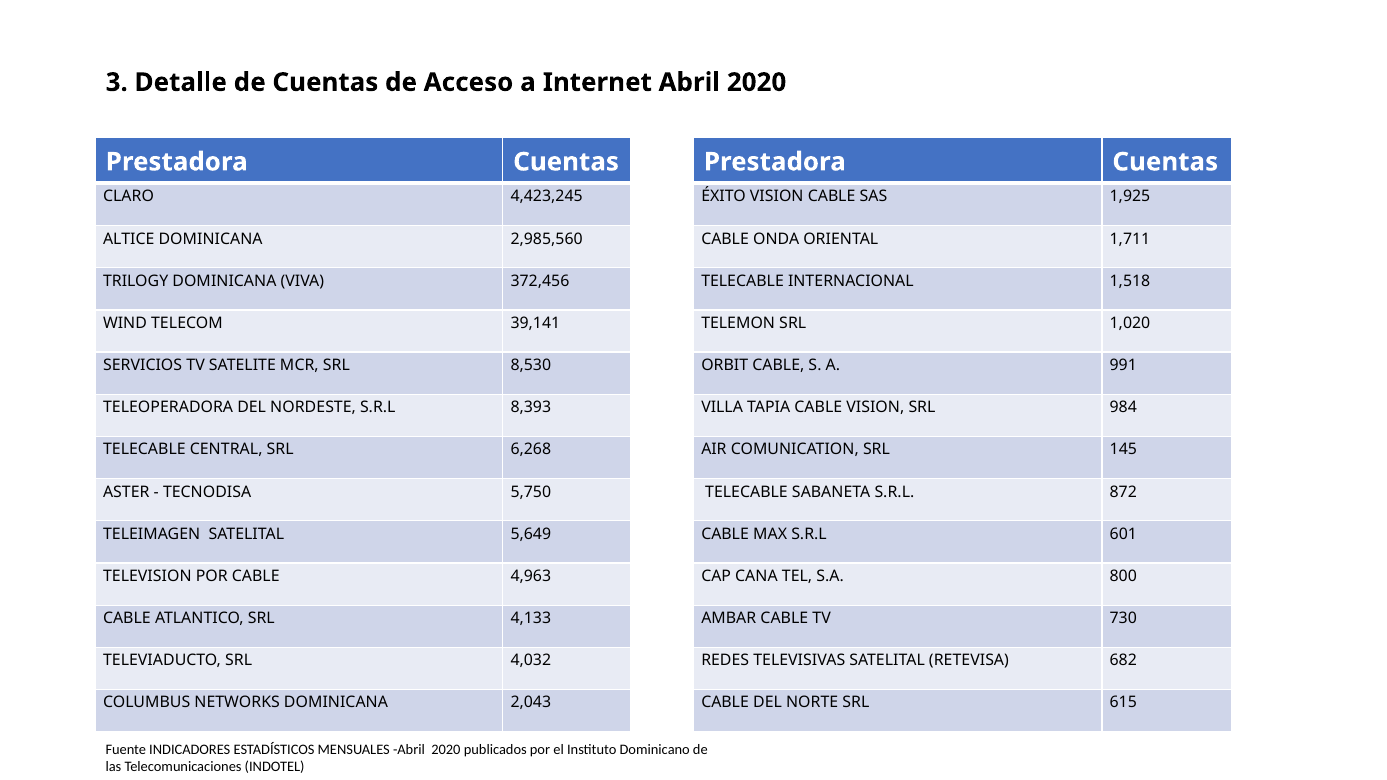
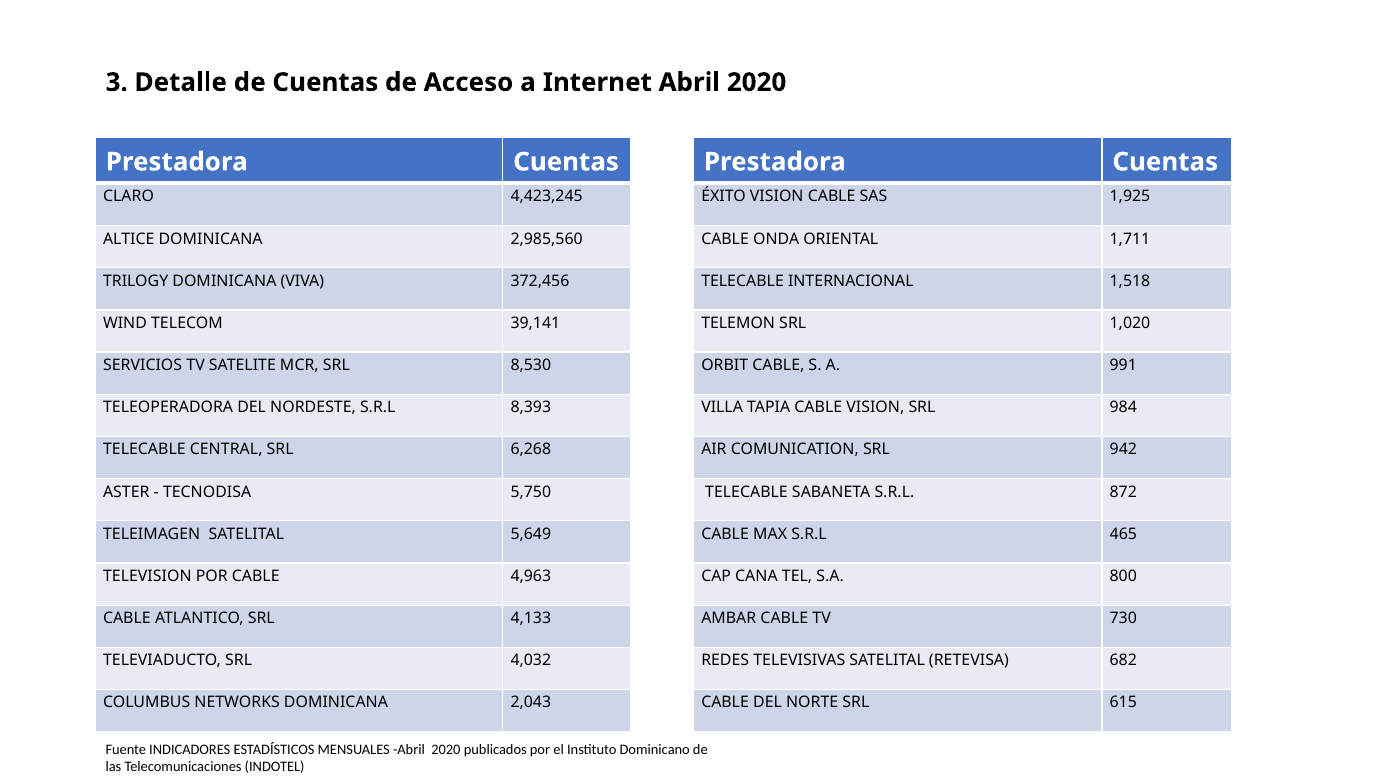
145: 145 -> 942 (1123, 450)
601: 601 -> 465 (1123, 534)
